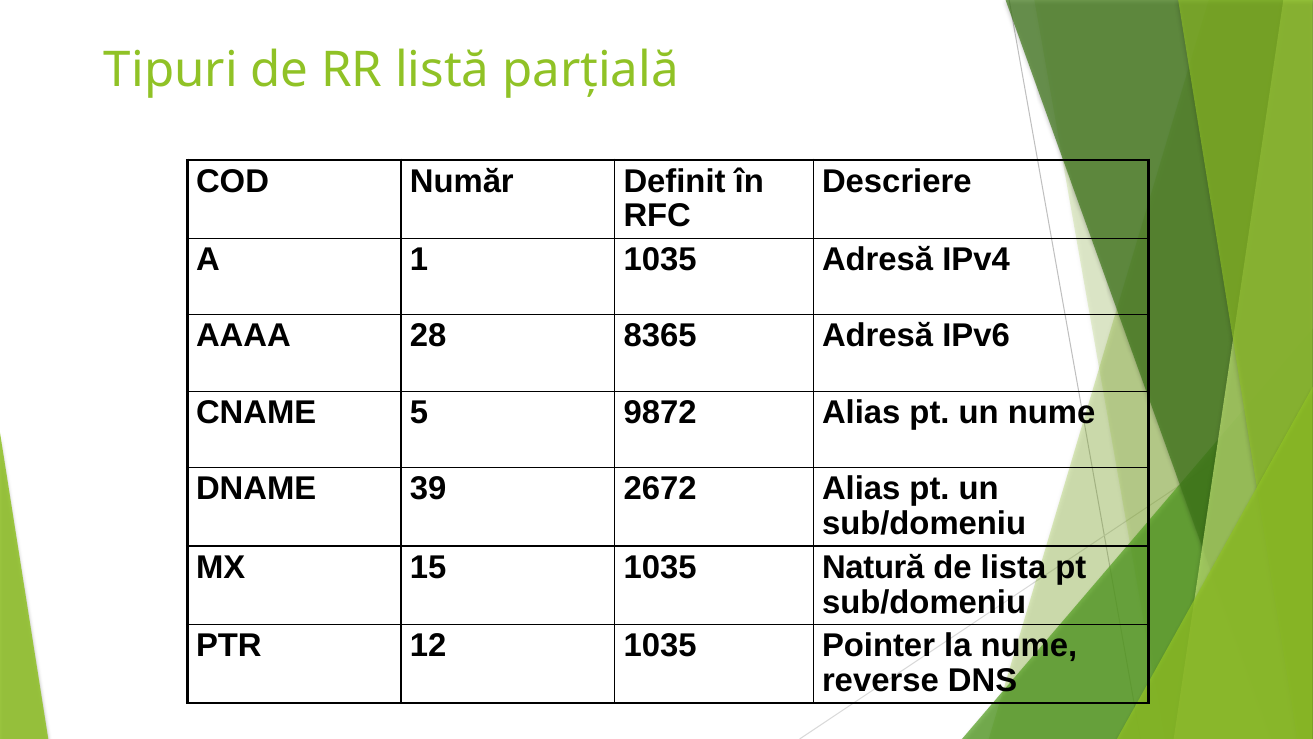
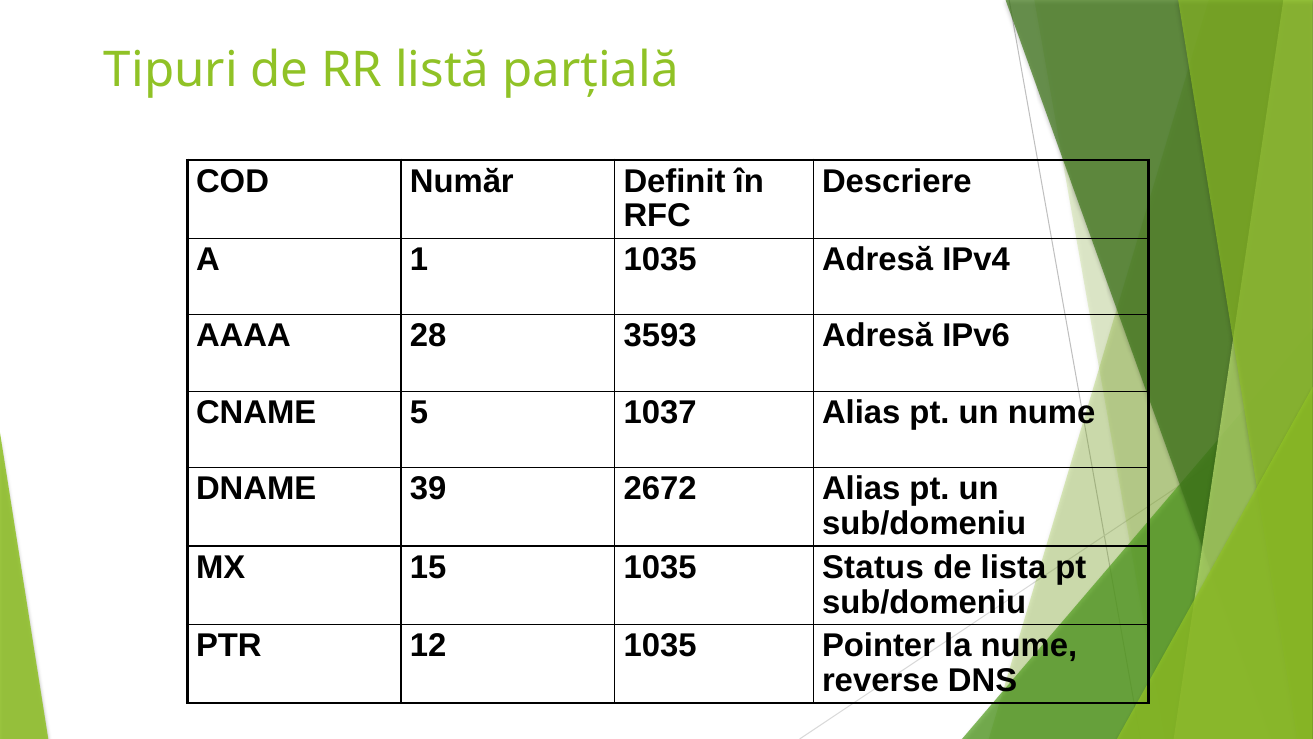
8365: 8365 -> 3593 (660, 336)
9872: 9872 -> 1037 (660, 412)
Natură: Natură -> Status (873, 567)
